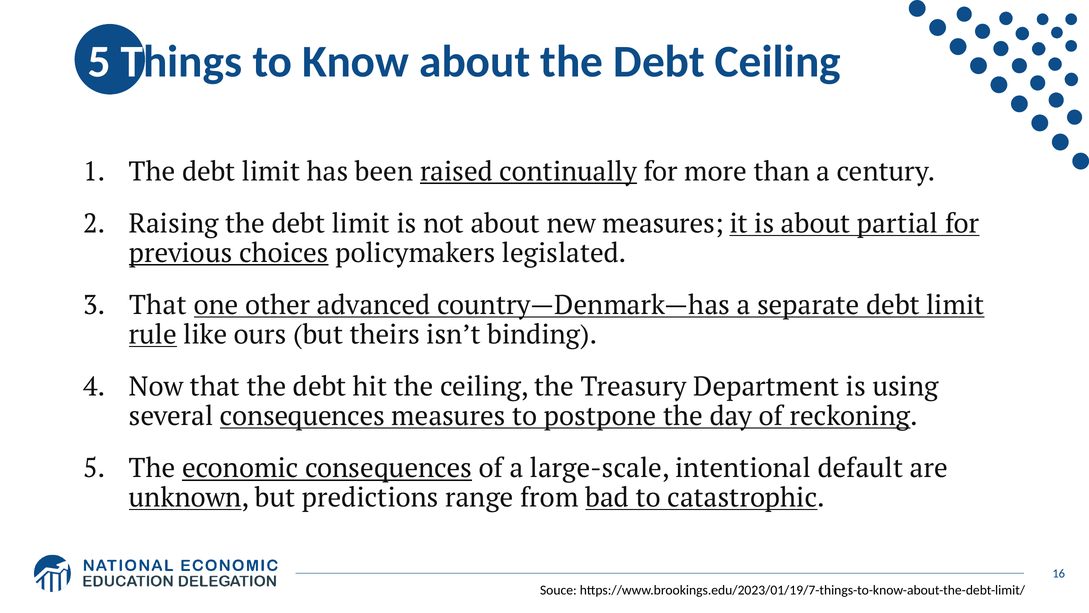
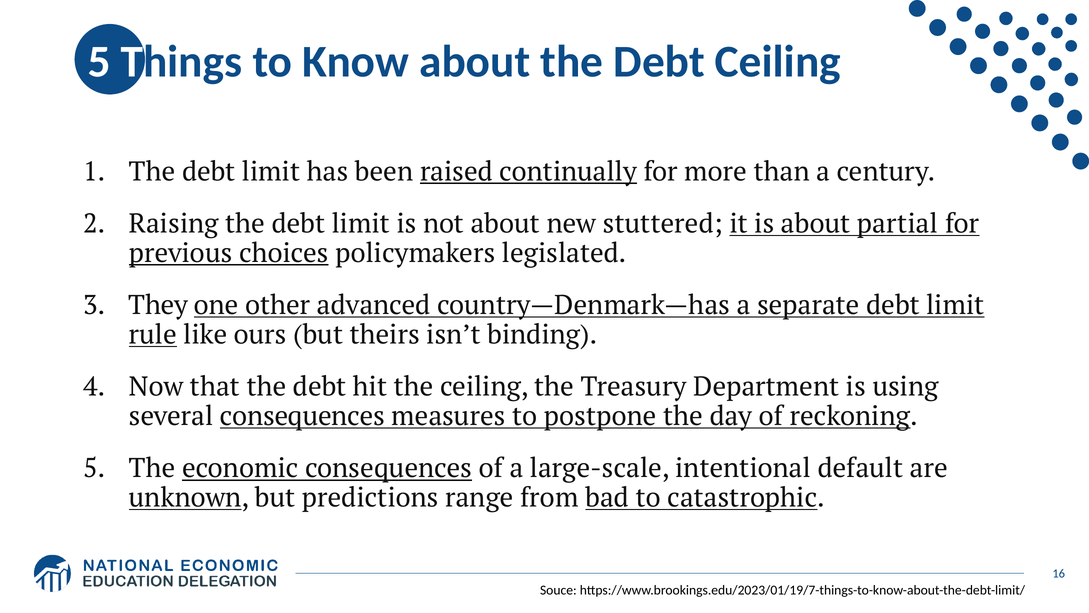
new measures: measures -> stuttered (663, 224)
That: That -> They (158, 305)
